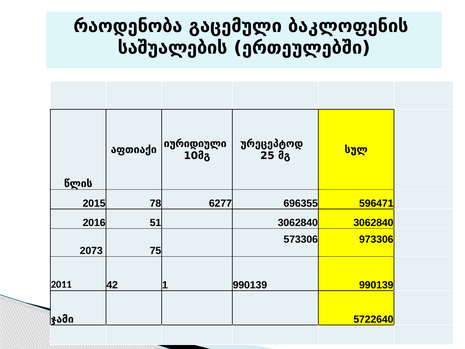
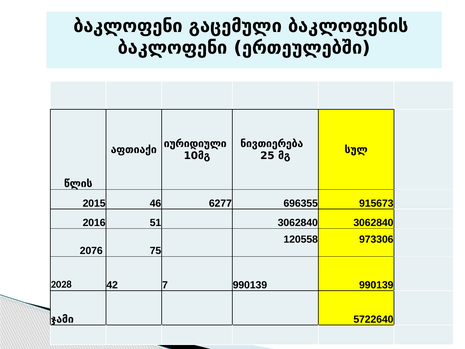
რაოდენობა: რაოდენობა -> ბაკლოფენი (128, 26)
საშუალების: საშუალების -> ბაკლოფენი (173, 48)
ურეცეპტოდ: ურეცეპტოდ -> ნივთიერება (272, 144)
78: 78 -> 46 (155, 203)
596471: 596471 -> 915673 (376, 203)
573306: 573306 -> 120558 (301, 239)
2073: 2073 -> 2076 (91, 251)
2011: 2011 -> 2028 (61, 284)
1: 1 -> 7 (165, 285)
